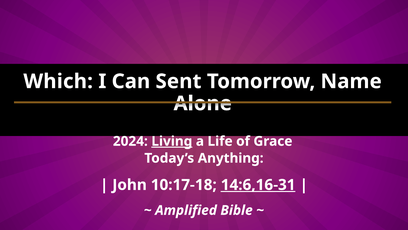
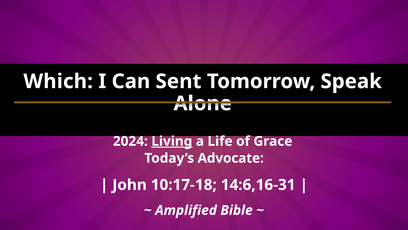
Name: Name -> Speak (351, 81)
Anything: Anything -> Advocate (231, 158)
14:6,16-31 underline: present -> none (258, 185)
